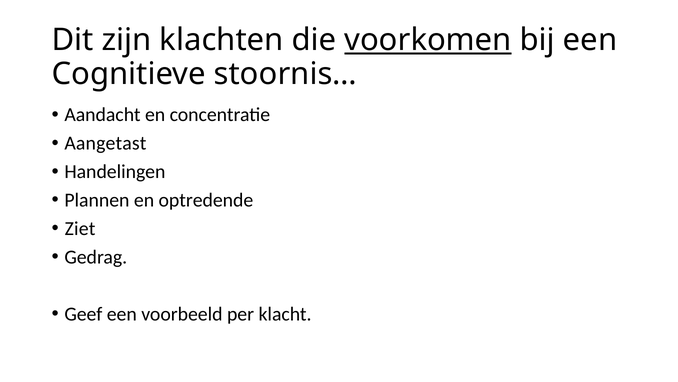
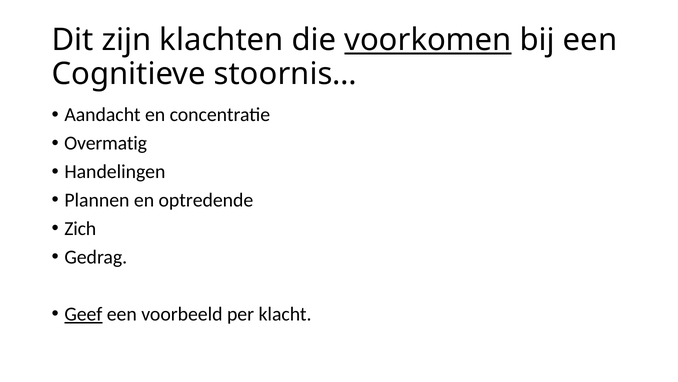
Aangetast: Aangetast -> Overmatig (106, 143)
Ziet: Ziet -> Zich (80, 228)
Geef underline: none -> present (83, 314)
